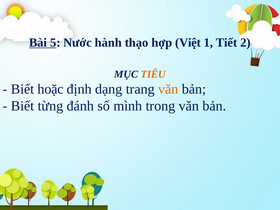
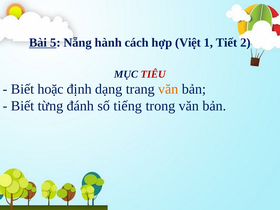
Nước: Nước -> Nẵng (78, 43)
thạo: thạo -> cách (137, 43)
TIÊU colour: orange -> red (153, 74)
mình: mình -> tiếng (128, 106)
